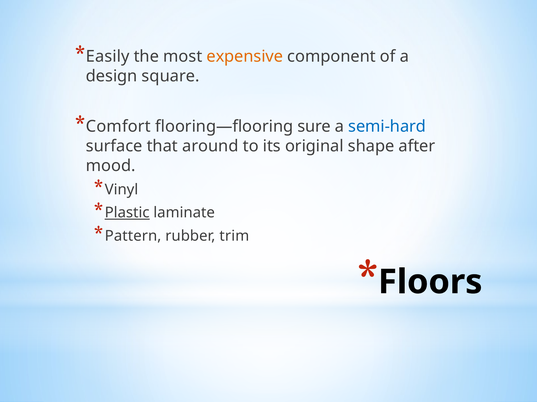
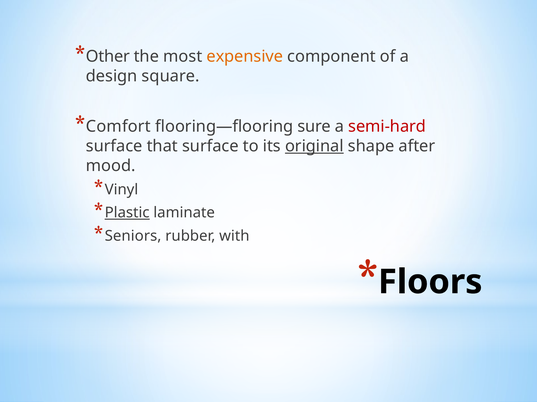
Easily: Easily -> Other (108, 57)
semi-hard colour: blue -> red (387, 127)
that around: around -> surface (210, 146)
original underline: none -> present (314, 146)
Pattern: Pattern -> Seniors (133, 236)
trim: trim -> with (234, 236)
